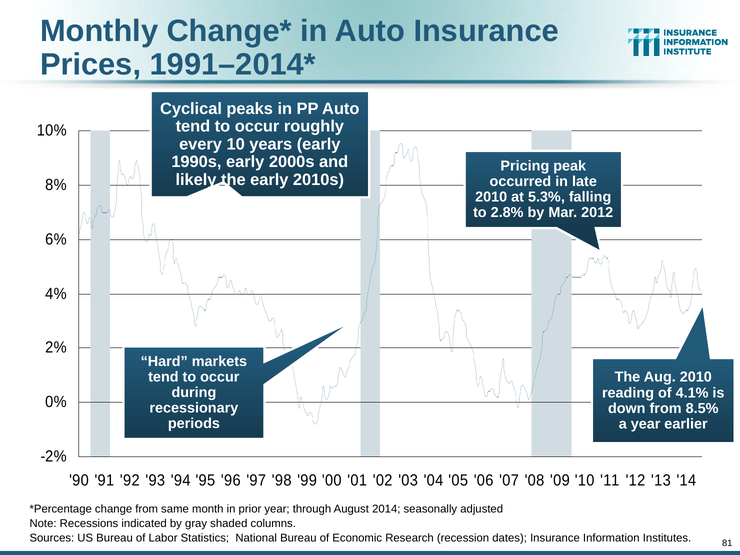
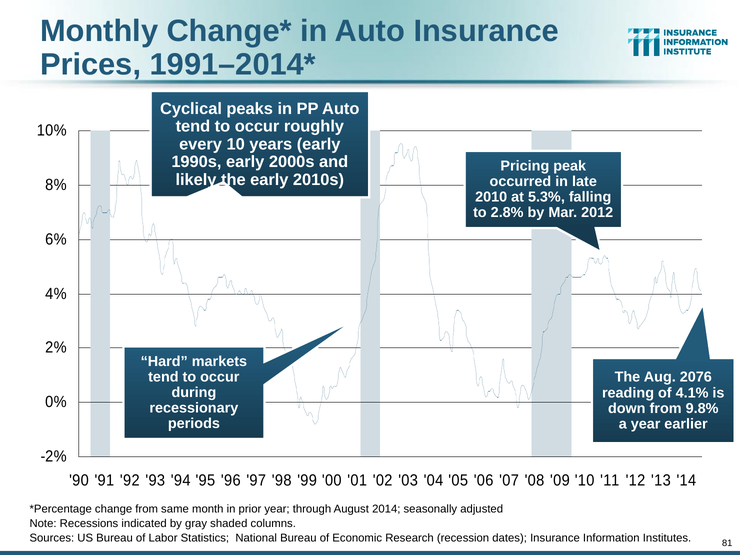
Aug 2010: 2010 -> 2076 (696, 377)
8.5%: 8.5% -> 9.8% (702, 408)
